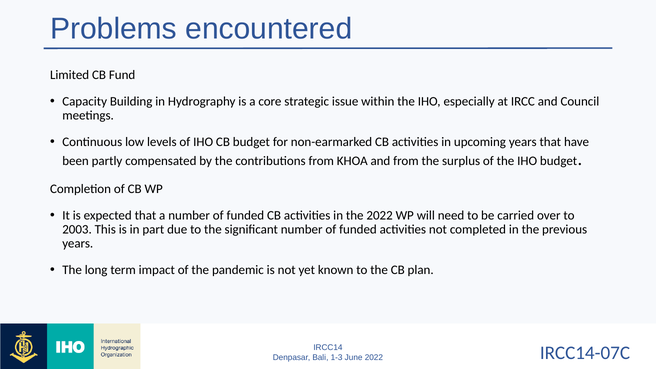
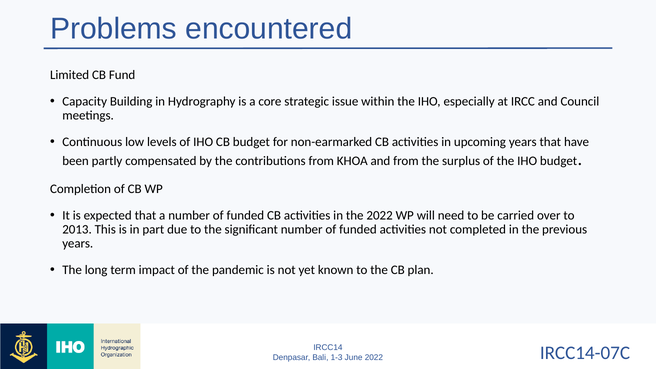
2003: 2003 -> 2013 (77, 229)
